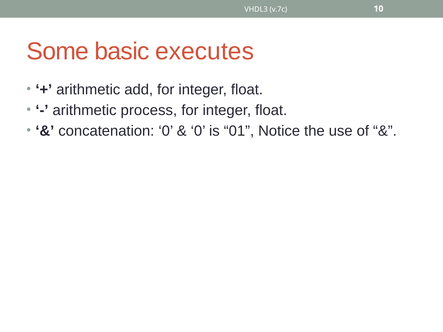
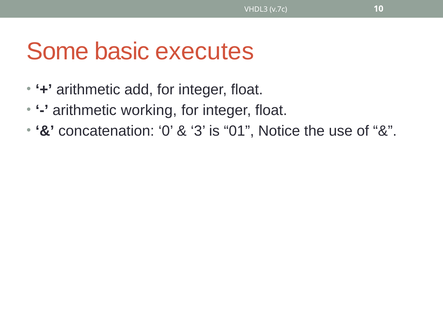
process: process -> working (149, 110)
0: 0 -> 3 (198, 131)
